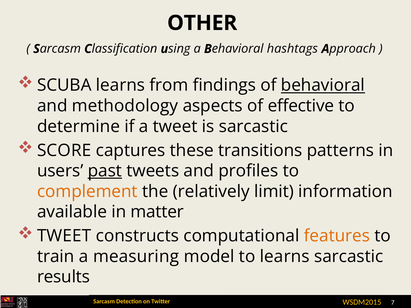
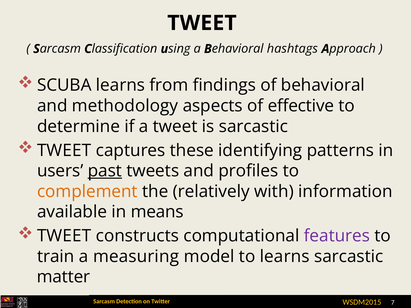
OTHER: OTHER -> TWEET (202, 23)
behavioral underline: present -> none (323, 85)
SCORE: SCORE -> TWEET (64, 150)
transitions: transitions -> identifying (260, 150)
limit: limit -> with (274, 192)
matter: matter -> means (157, 212)
features colour: orange -> purple (337, 236)
results: results -> matter (63, 277)
